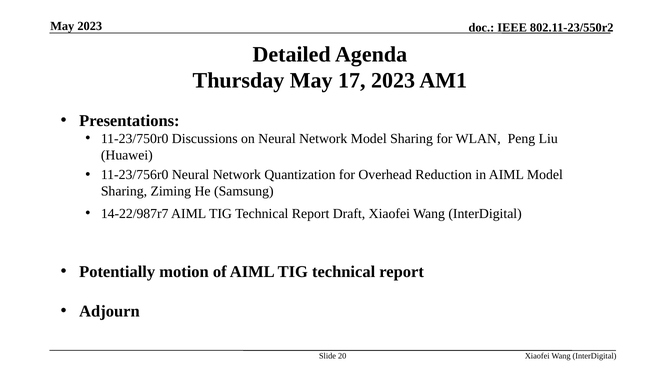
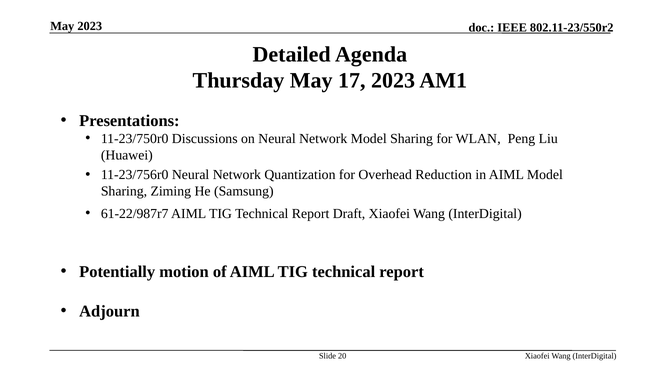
14-22/987r7: 14-22/987r7 -> 61-22/987r7 (135, 214)
